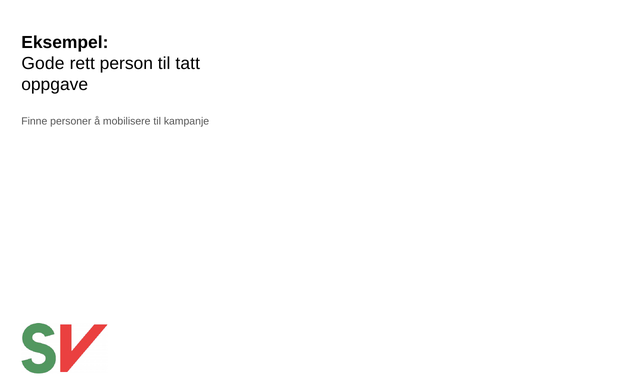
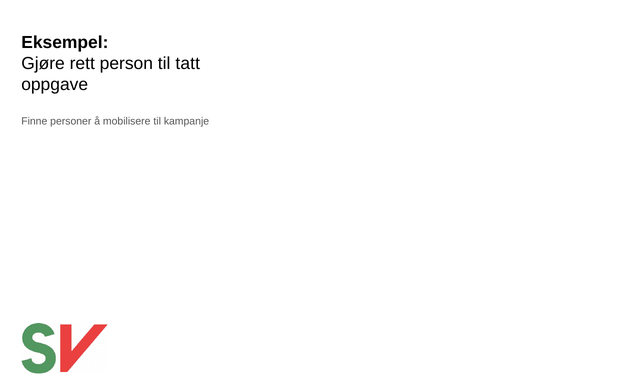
Gode: Gode -> Gjøre (43, 63)
